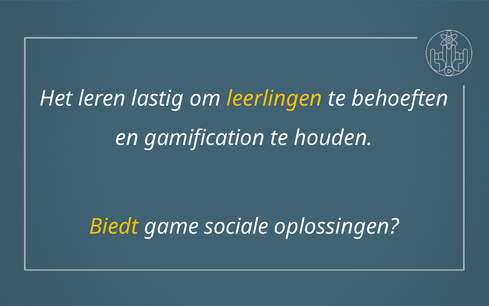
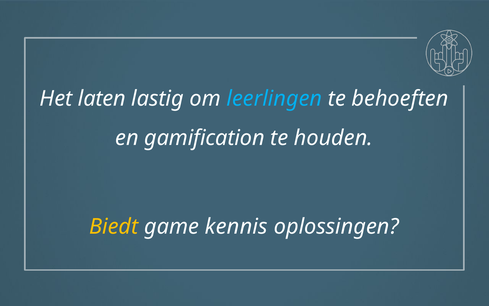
leren: leren -> laten (102, 99)
leerlingen colour: yellow -> light blue (274, 99)
sociale: sociale -> kennis (236, 226)
